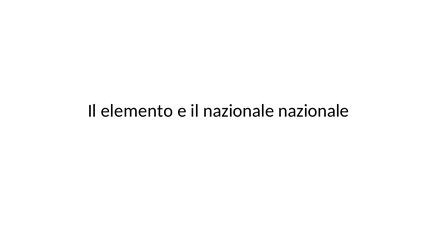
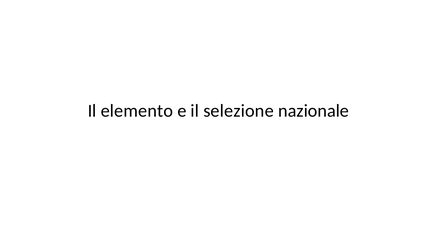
il nazionale: nazionale -> selezione (239, 111)
